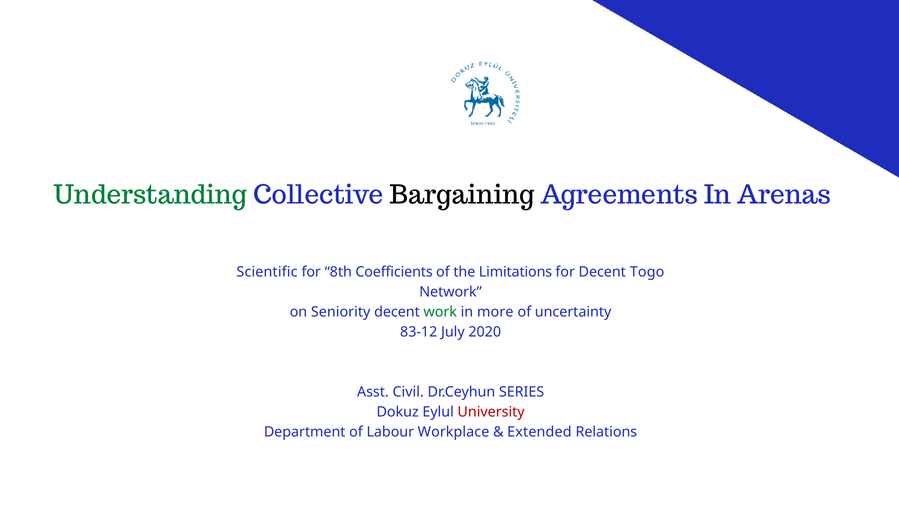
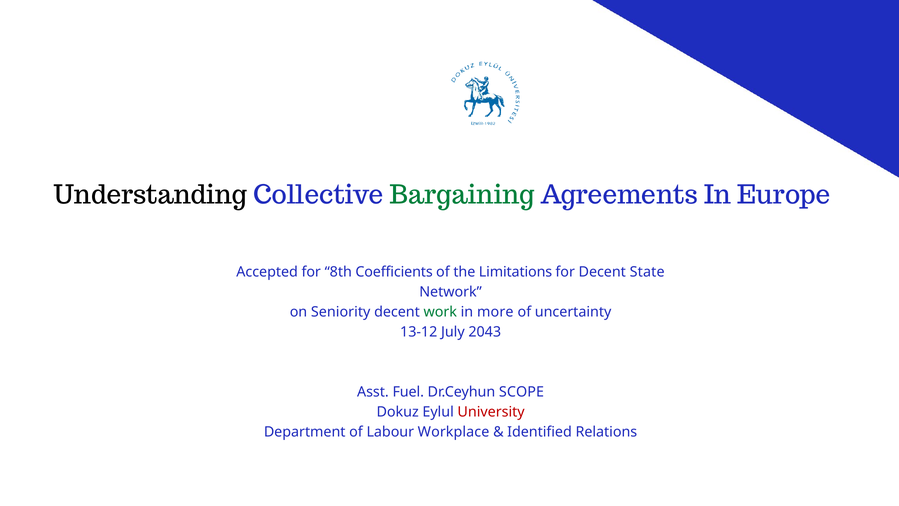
Understanding colour: green -> black (150, 195)
Bargaining colour: black -> green (462, 195)
Arenas: Arenas -> Europe (784, 195)
Scientific: Scientific -> Accepted (267, 272)
Togo: Togo -> State (647, 272)
83-12: 83-12 -> 13-12 (419, 332)
2020: 2020 -> 2043 (485, 332)
Civil: Civil -> Fuel (408, 392)
SERIES: SERIES -> SCOPE (521, 392)
Extended: Extended -> Identified (540, 432)
